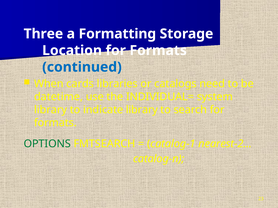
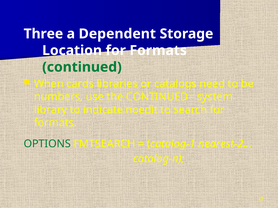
Formatting: Formatting -> Dependent (117, 34)
continued colour: blue -> green (82, 67)
datetime: datetime -> numbers (59, 97)
INDIVIDUAL=: INDIVIDUAL= -> CONTINUED= (160, 97)
indicate library: library -> noedit (142, 110)
